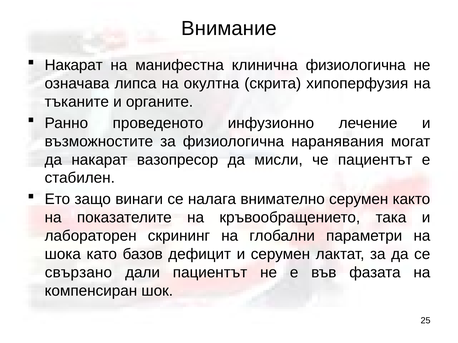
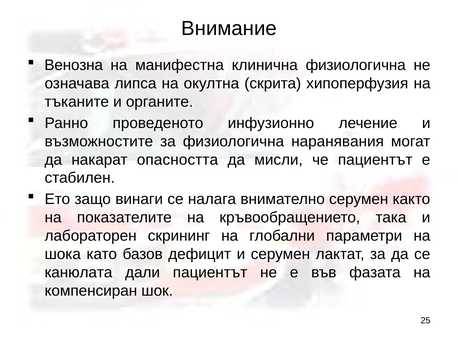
Накарат: Накарат -> Венозна (74, 65)
вазопресор: вазопресор -> опасността (177, 160)
свързано: свързано -> канюлата (79, 273)
